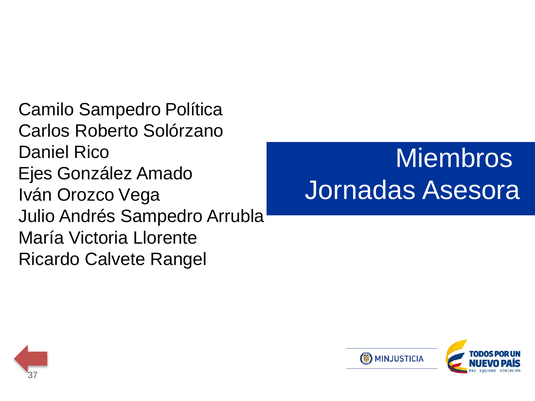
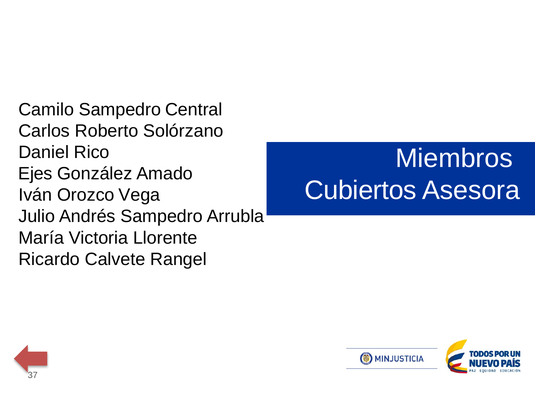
Política: Política -> Central (194, 110)
Jornadas: Jornadas -> Cubiertos (361, 190)
